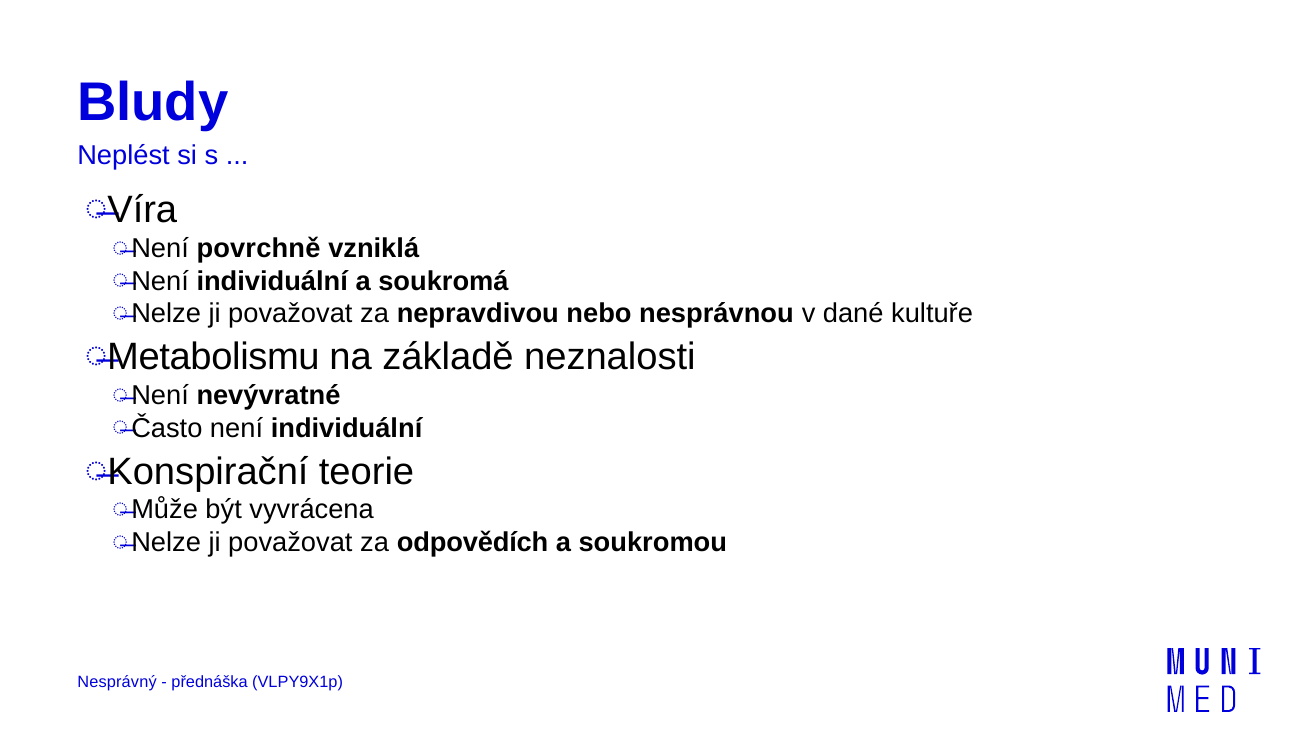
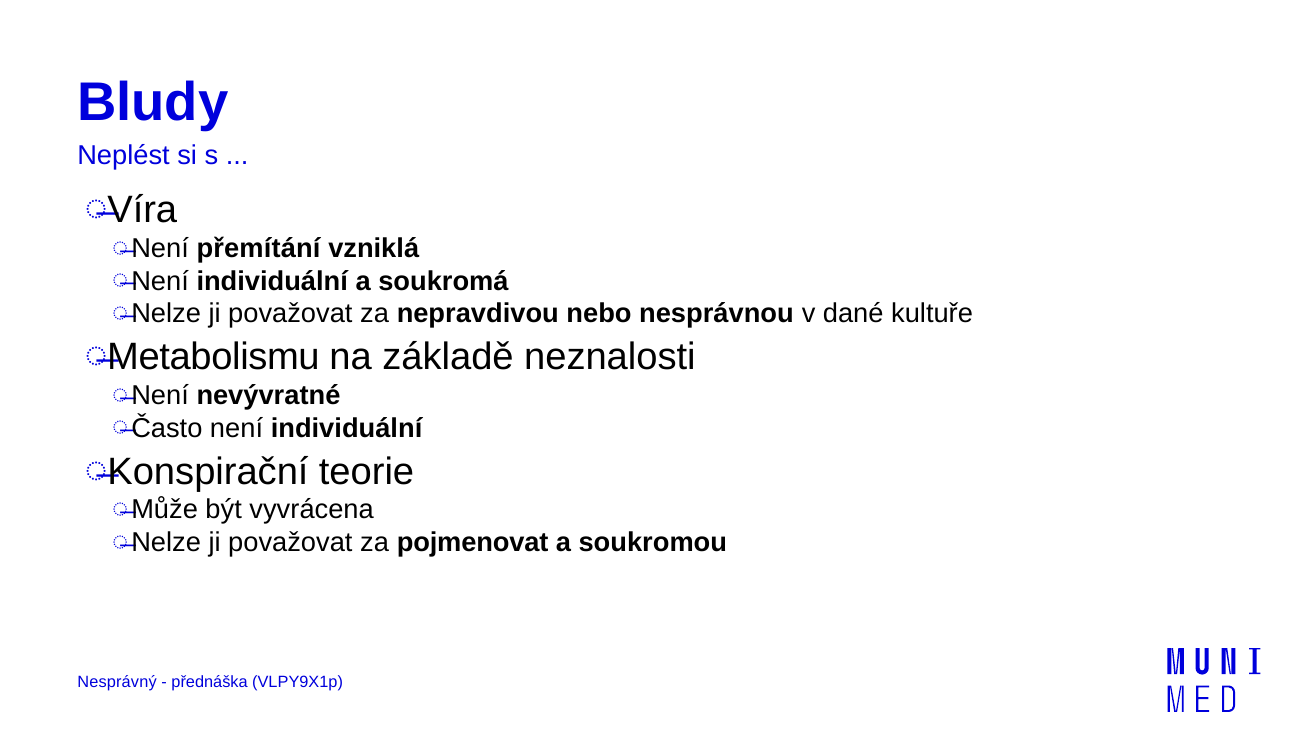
povrchně: povrchně -> přemítání (258, 249)
odpovědích: odpovědích -> pojmenovat (473, 543)
